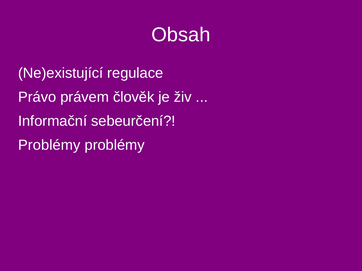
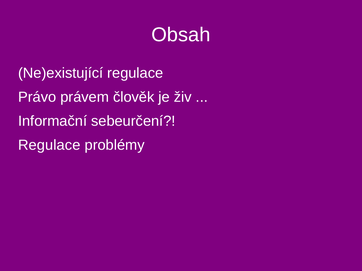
Problémy: Problémy -> Regulace (49, 145)
